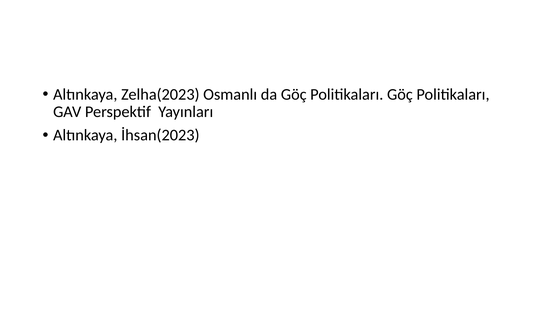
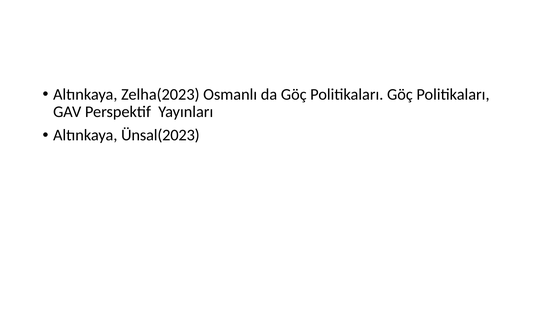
İhsan(2023: İhsan(2023 -> Ünsal(2023 (160, 135)
